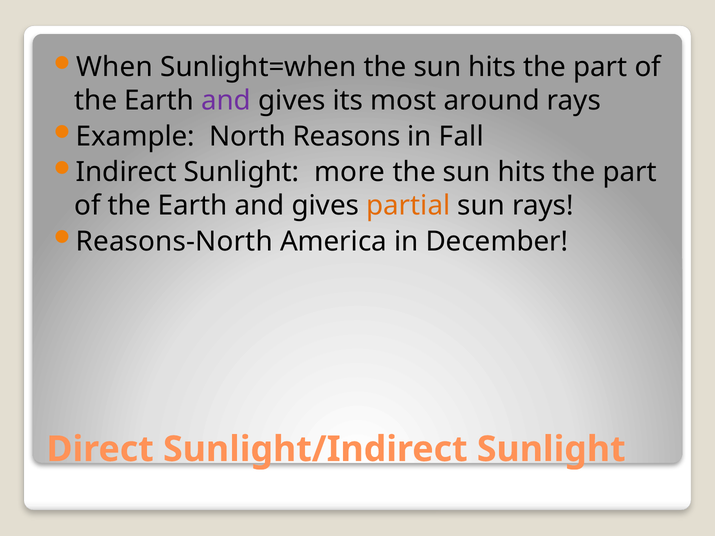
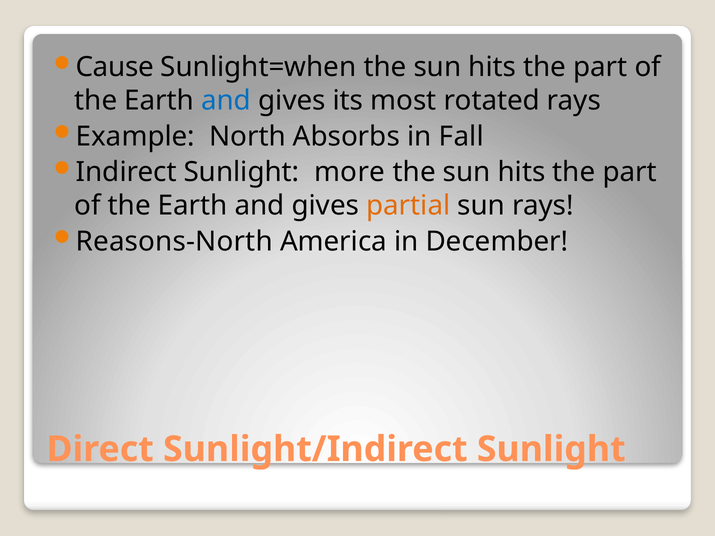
When: When -> Cause (115, 67)
and colour: purple -> blue (226, 101)
around: around -> rotated (492, 101)
Reasons: Reasons -> Absorbs (346, 136)
